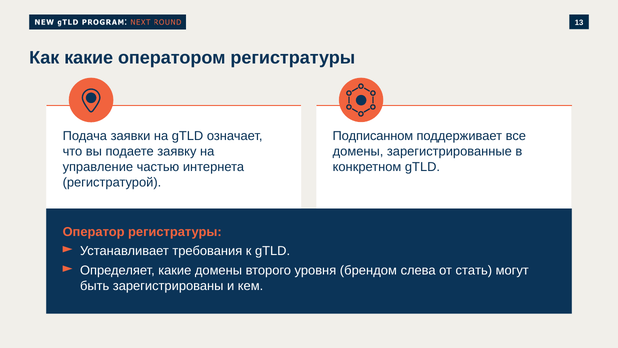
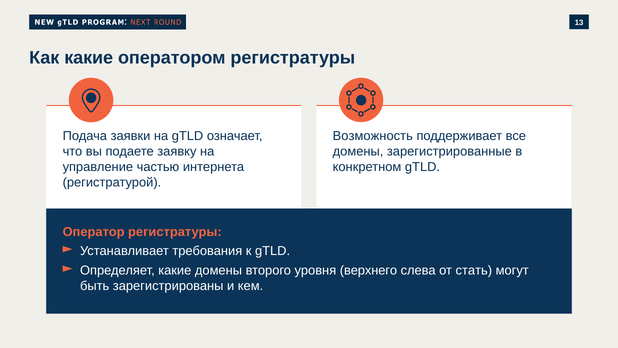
Подписанном: Подписанном -> Возможность (373, 136)
брендом: брендом -> верхнего (368, 270)
